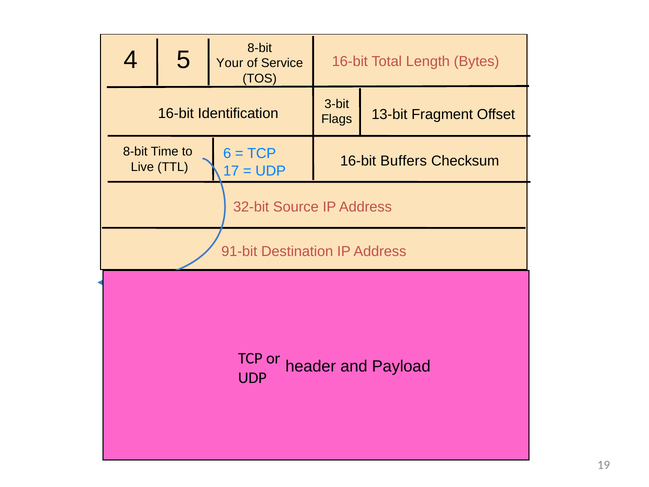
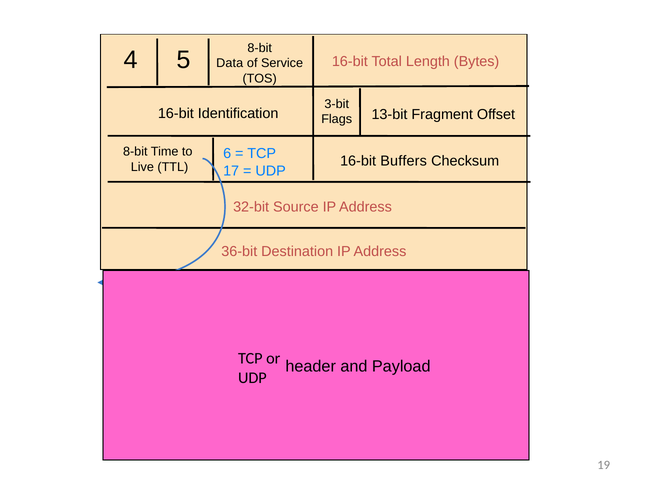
Your: Your -> Data (230, 63)
91-bit: 91-bit -> 36-bit (239, 251)
